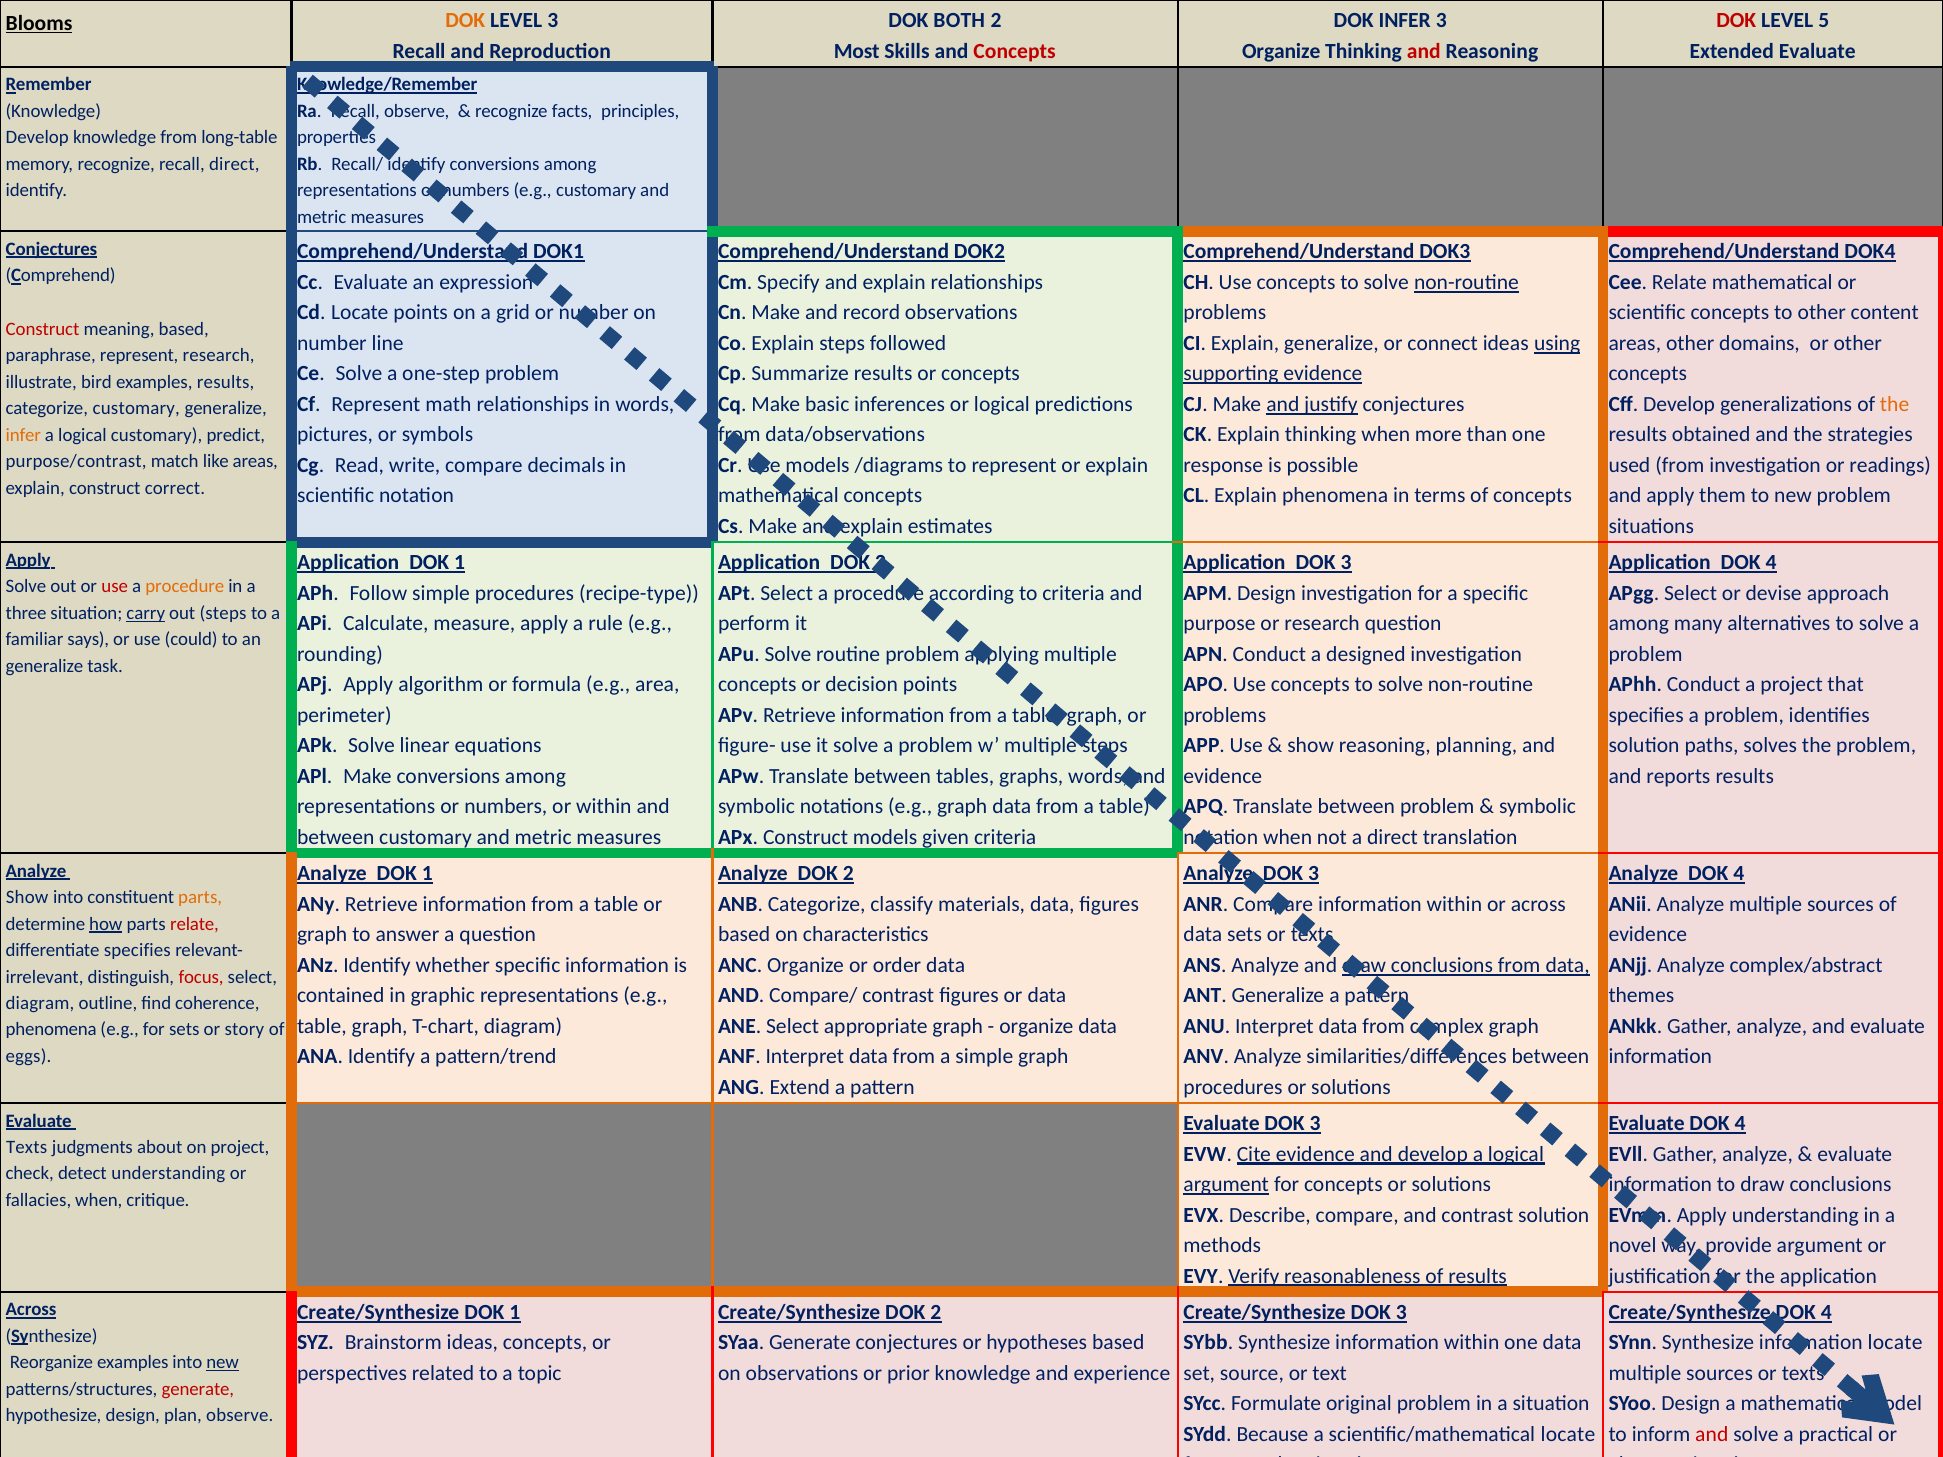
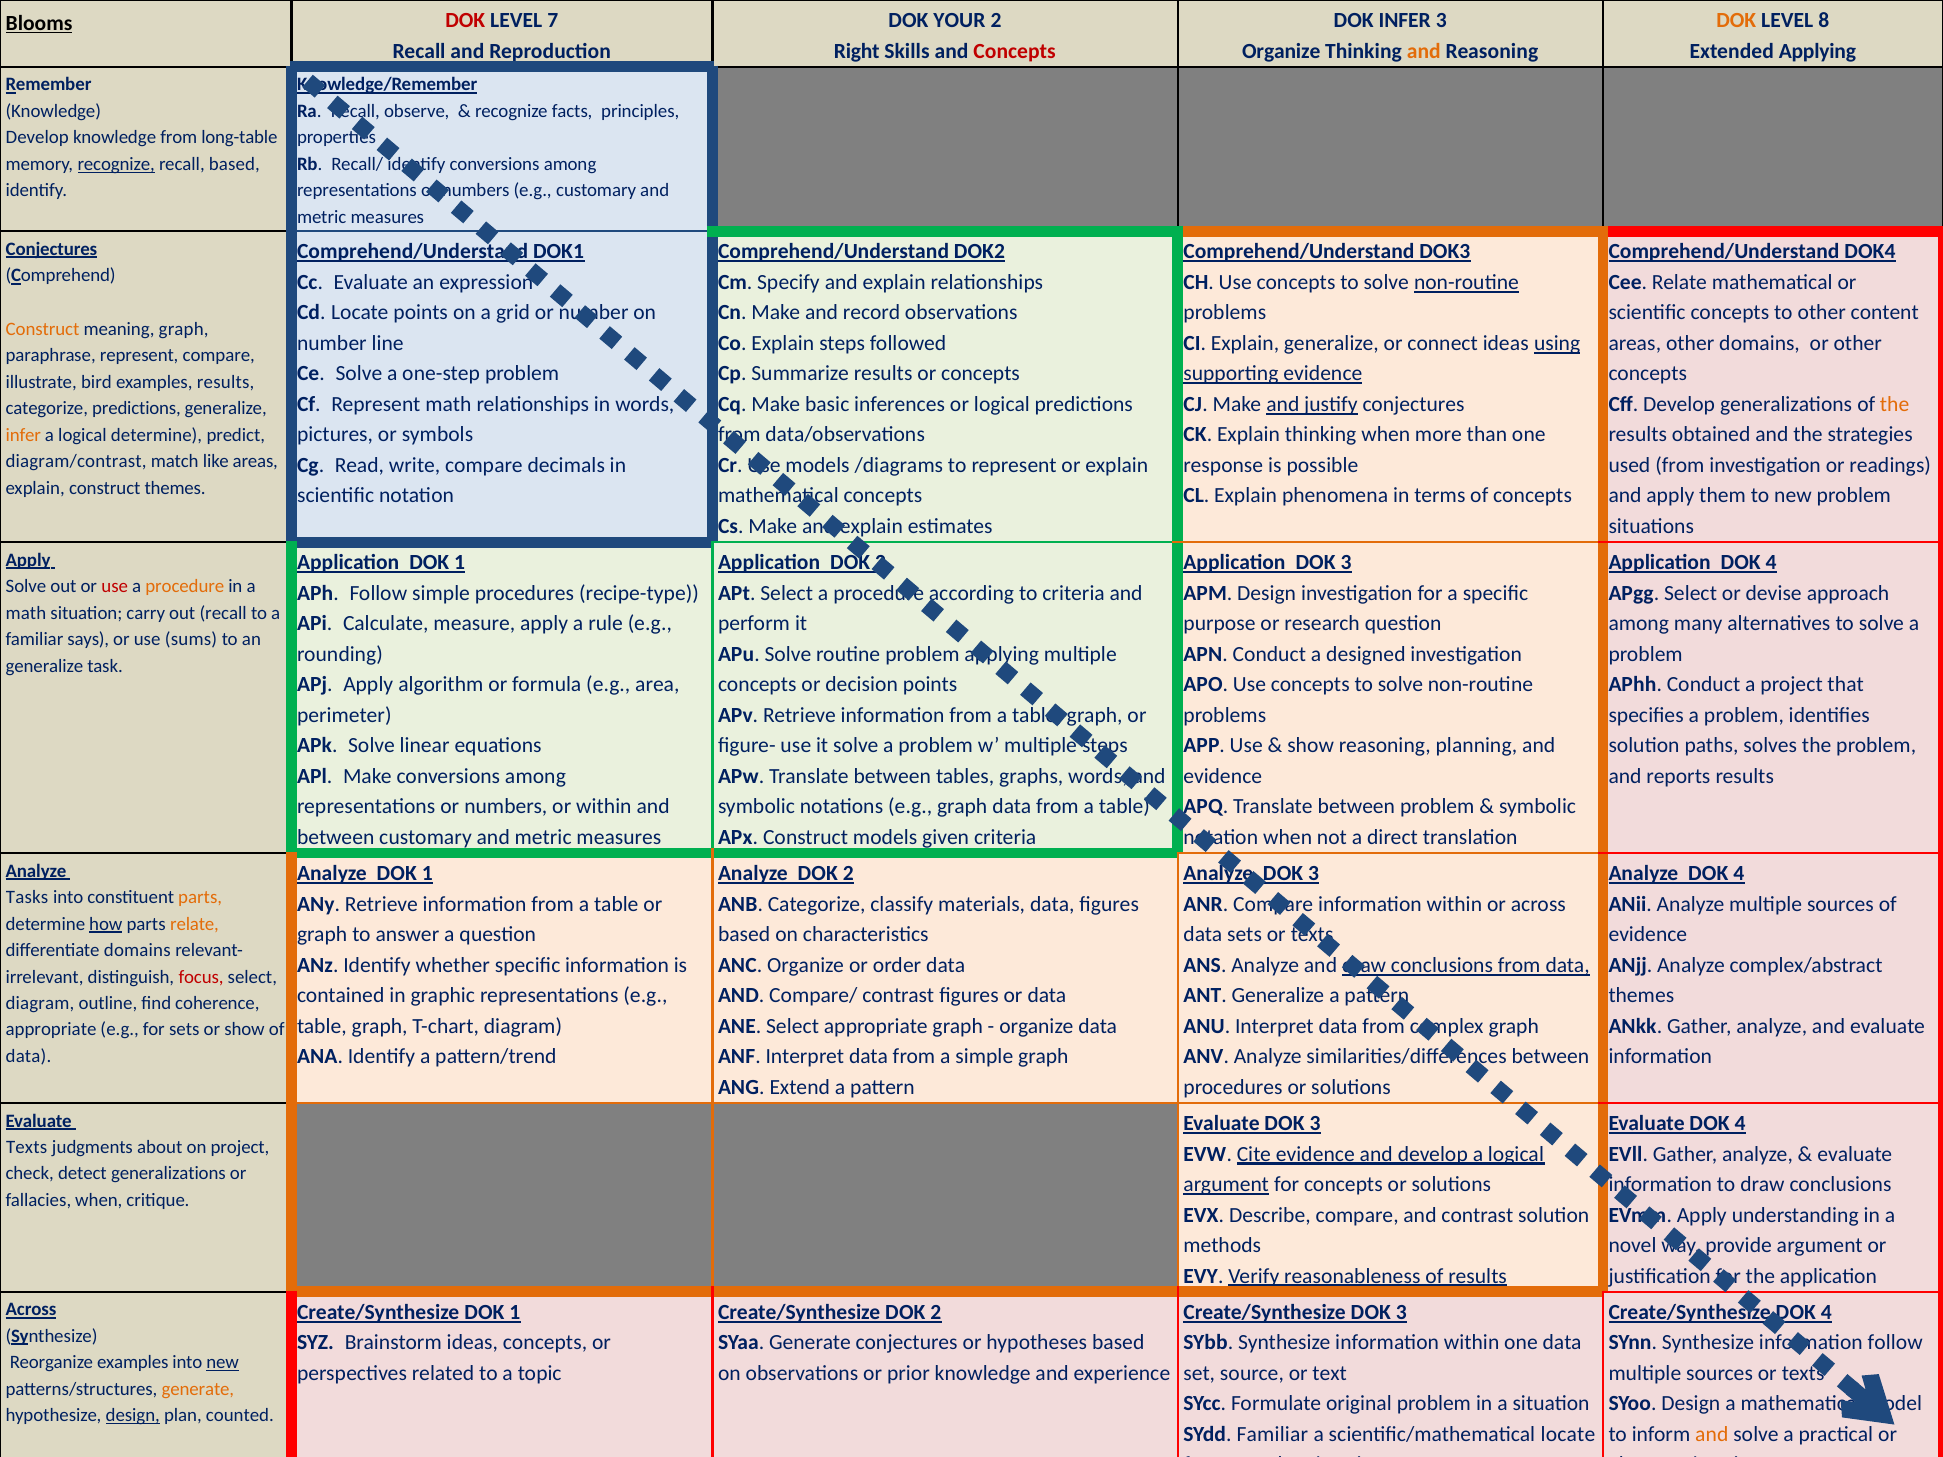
BOTH: BOTH -> YOUR (959, 20)
DOK colour: red -> orange (1736, 20)
5: 5 -> 8 (1824, 20)
DOK colour: orange -> red (465, 20)
LEVEL 3: 3 -> 7 (553, 20)
Most: Most -> Right (857, 51)
and colour: red -> orange (1424, 51)
Extended Evaluate: Evaluate -> Applying (1817, 51)
recognize underline: none -> present (116, 164)
recall direct: direct -> based (234, 164)
Construct colour: red -> orange (43, 329)
meaning based: based -> graph (184, 329)
represent research: research -> compare (219, 356)
categorize customary: customary -> predictions (137, 409)
logical customary: customary -> determine (157, 435)
purpose/contrast: purpose/contrast -> diagram/contrast (76, 461)
construct correct: correct -> themes (175, 488)
three: three -> math (26, 613)
carry underline: present -> none (146, 613)
out steps: steps -> recall (223, 613)
could: could -> sums (191, 640)
Show: Show -> Tasks (27, 898)
relate colour: red -> orange (195, 924)
differentiate specifies: specifies -> domains (137, 951)
phenomena: phenomena -> appropriate (51, 1030)
or story: story -> show (245, 1030)
eggs: eggs -> data (29, 1056)
detect understanding: understanding -> generalizations (168, 1174)
locate: locate -> follow (1895, 1343)
generate colour: red -> orange (198, 1389)
design underline: none -> present (133, 1416)
plan observe: observe -> counted (240, 1416)
SYdd Because: Because -> Familiar (1272, 1435)
and colour: red -> orange (1712, 1435)
